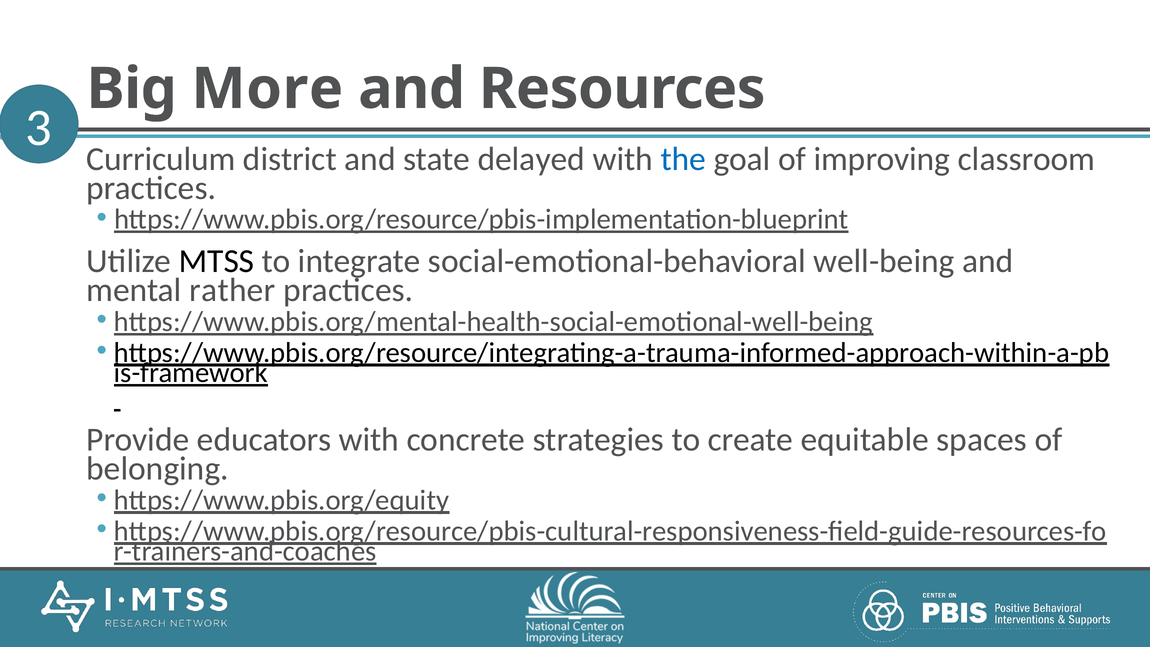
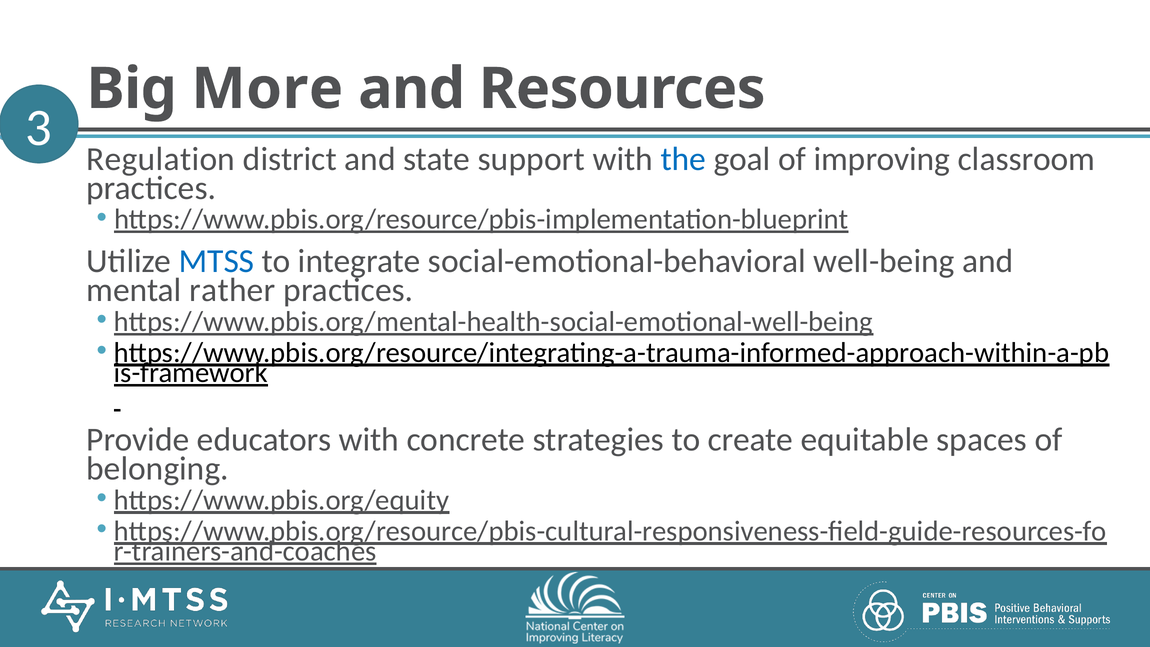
Curriculum: Curriculum -> Regulation (161, 159)
delayed: delayed -> support (531, 159)
MTSS colour: black -> blue (216, 261)
